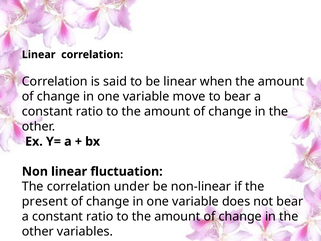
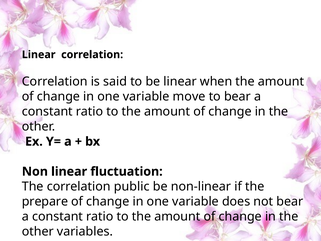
under: under -> public (132, 186)
present: present -> prepare (45, 201)
